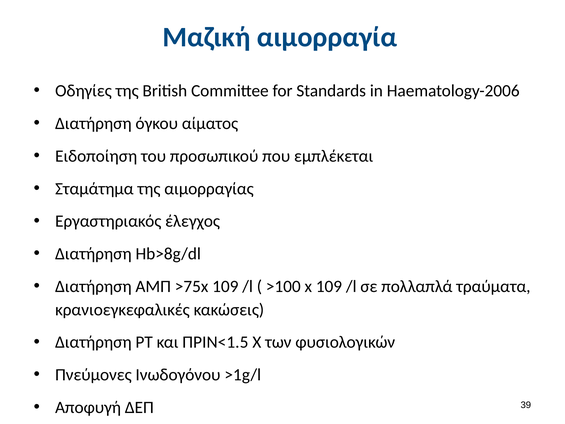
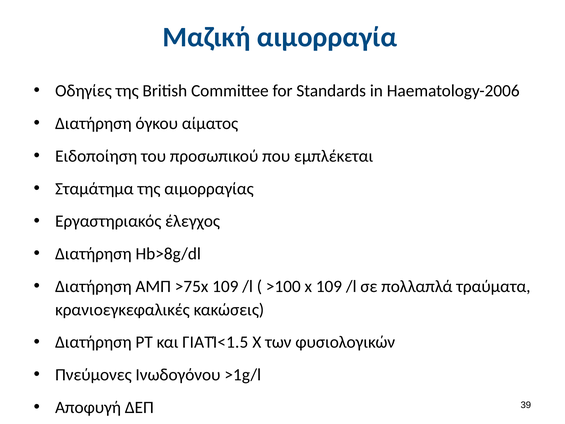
ΠΡΙΝ<1.5: ΠΡΙΝ<1.5 -> ΓΙΑΤΊ<1.5 (215, 342)
